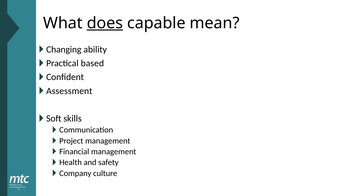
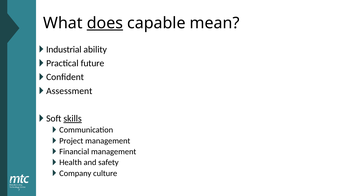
Changing: Changing -> Industrial (64, 50)
based: based -> future (92, 63)
skills underline: none -> present (73, 119)
